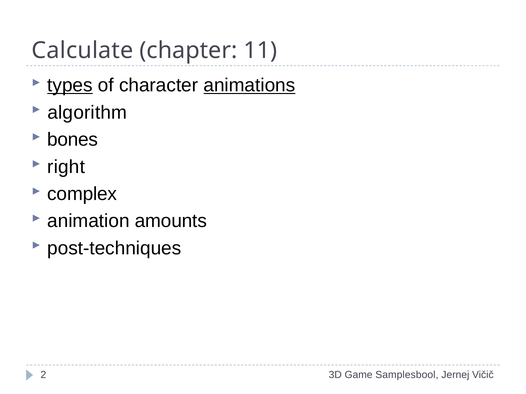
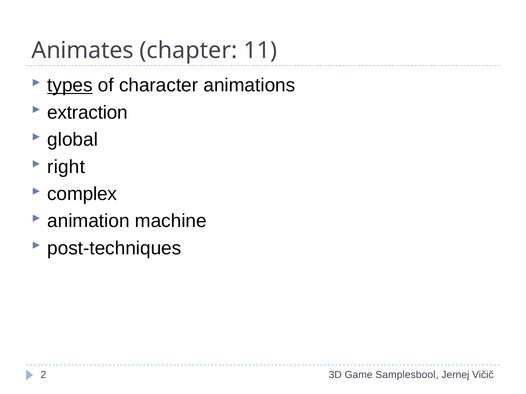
Calculate: Calculate -> Animates (83, 51)
animations underline: present -> none (249, 85)
algorithm: algorithm -> extraction (87, 113)
bones: bones -> global (73, 140)
amounts: amounts -> machine (171, 221)
